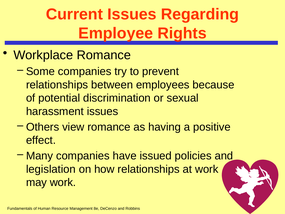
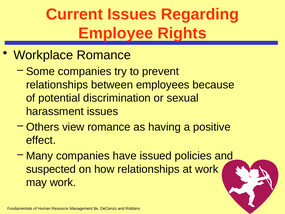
legislation: legislation -> suspected (51, 169)
